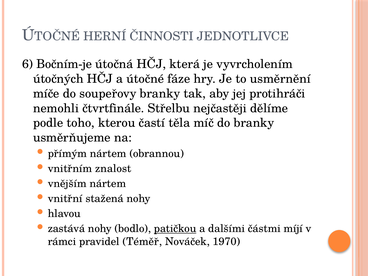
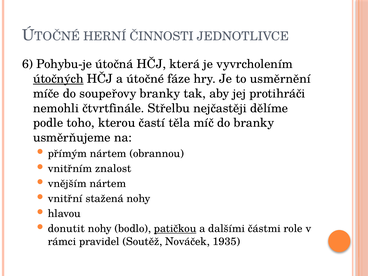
Bočním-je: Bočním-je -> Pohybu-je (64, 64)
útočných underline: none -> present (58, 79)
zastává: zastává -> donutit (66, 229)
míjí: míjí -> role (293, 229)
Téměř: Téměř -> Soutěž (142, 241)
1970: 1970 -> 1935 (226, 241)
